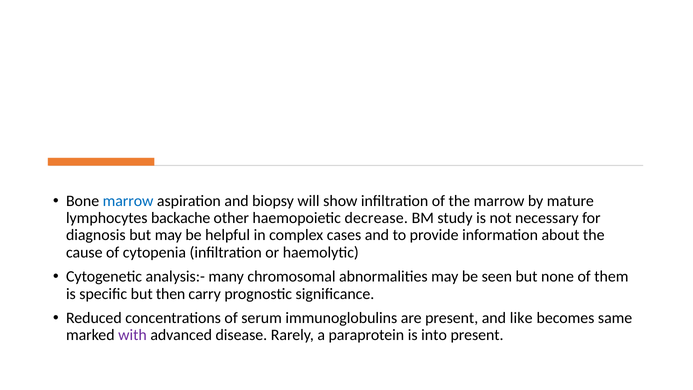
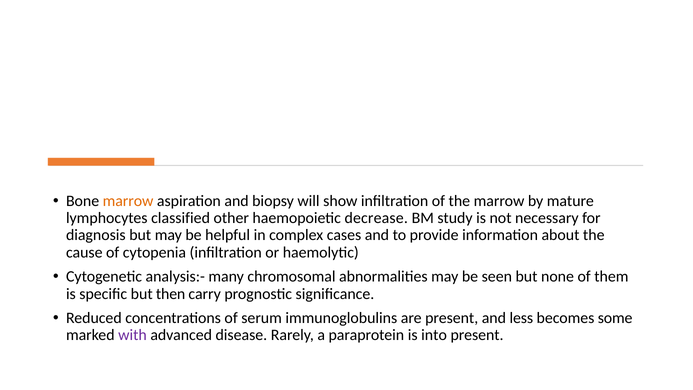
marrow colour: blue -> orange (128, 201)
backache: backache -> classified (181, 218)
like: like -> less (521, 318)
same: same -> some (615, 318)
